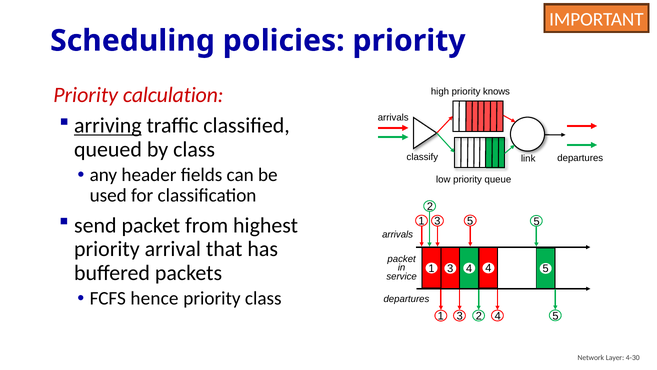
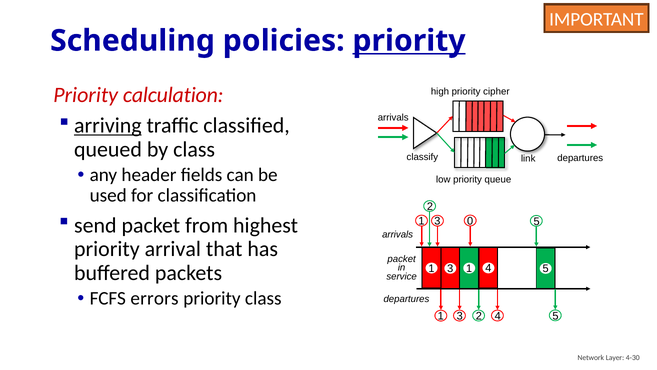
priority underline: none -> present (409, 41)
knows: knows -> cipher (496, 91)
3 5: 5 -> 0 (470, 221)
3 4: 4 -> 1 (469, 268)
hence: hence -> errors (154, 298)
